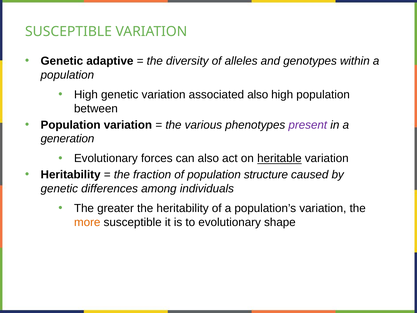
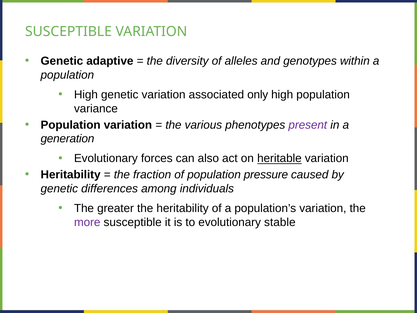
associated also: also -> only (258, 95)
between: between -> variance (96, 109)
structure: structure -> pressure (266, 175)
more colour: orange -> purple (87, 222)
shape: shape -> stable (280, 222)
